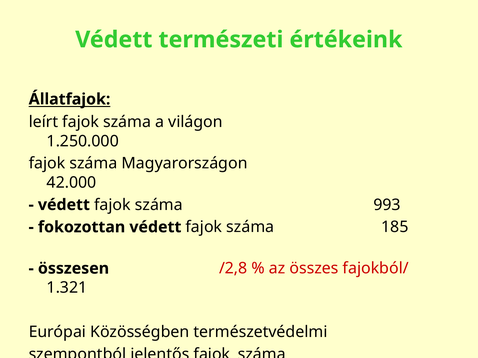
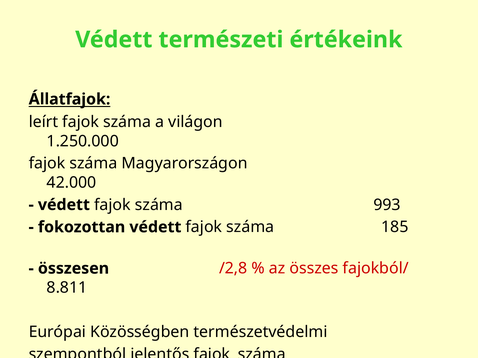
1.321: 1.321 -> 8.811 (67, 288)
